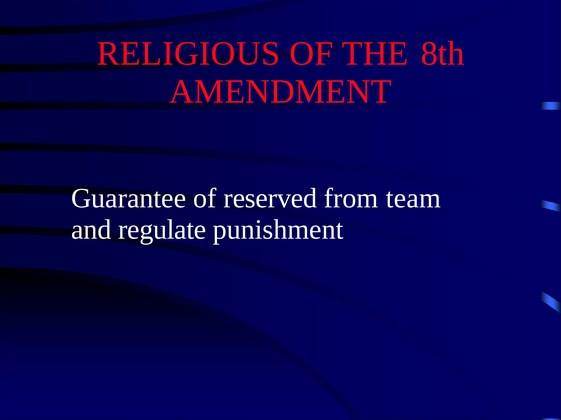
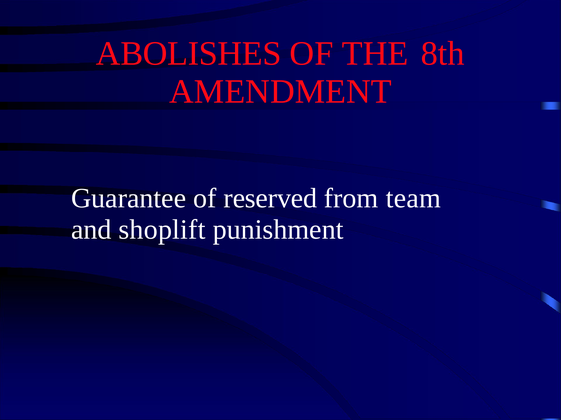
RELIGIOUS: RELIGIOUS -> ABOLISHES (189, 54)
regulate: regulate -> shoplift (162, 230)
